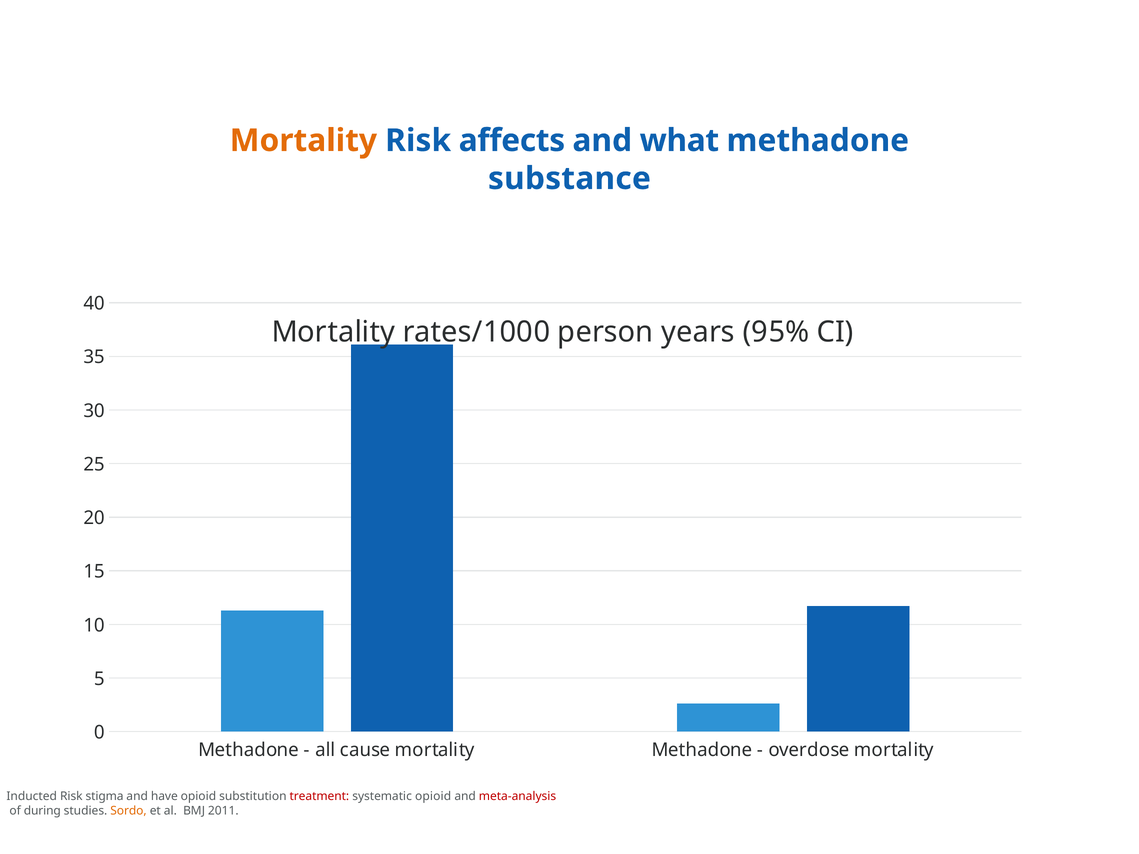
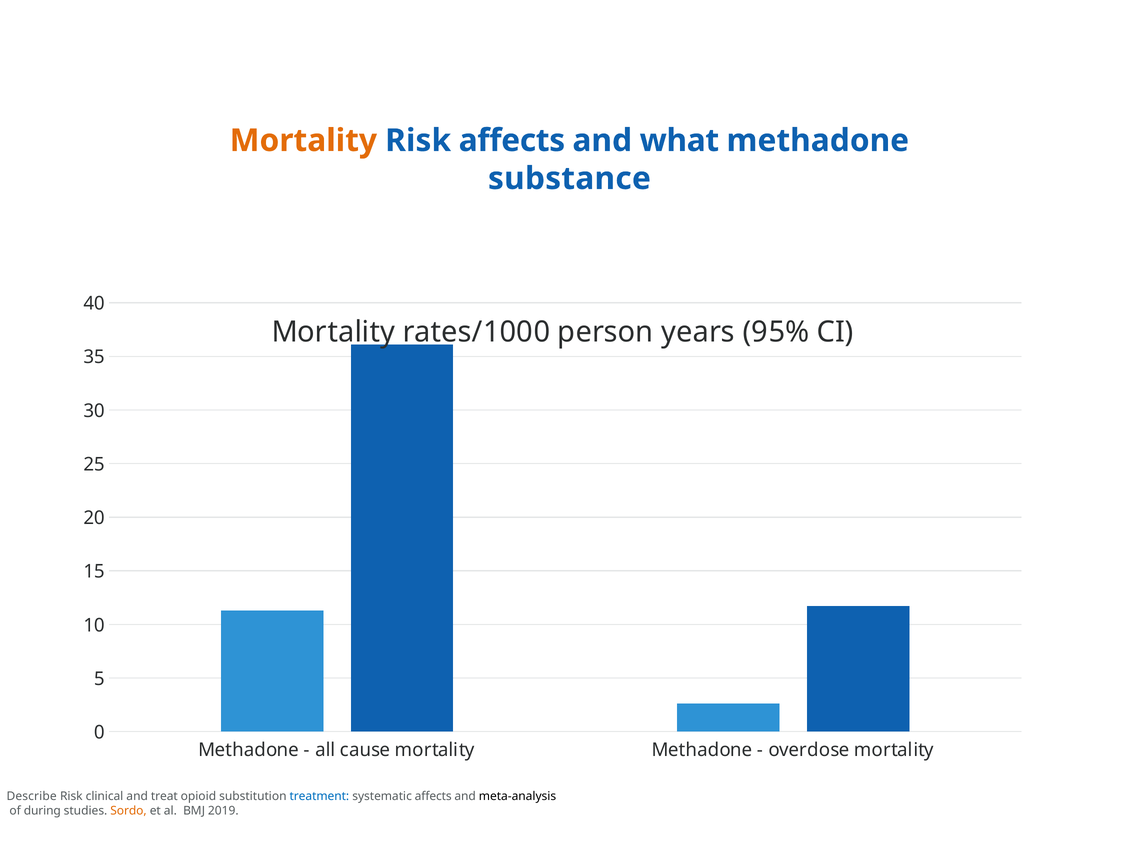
Inducted: Inducted -> Describe (32, 797)
stigma: stigma -> clinical (105, 797)
have: have -> treat (164, 797)
treatment colour: red -> blue (319, 797)
systematic opioid: opioid -> affects (433, 797)
meta-analysis colour: red -> black (518, 797)
2011: 2011 -> 2019 (223, 811)
